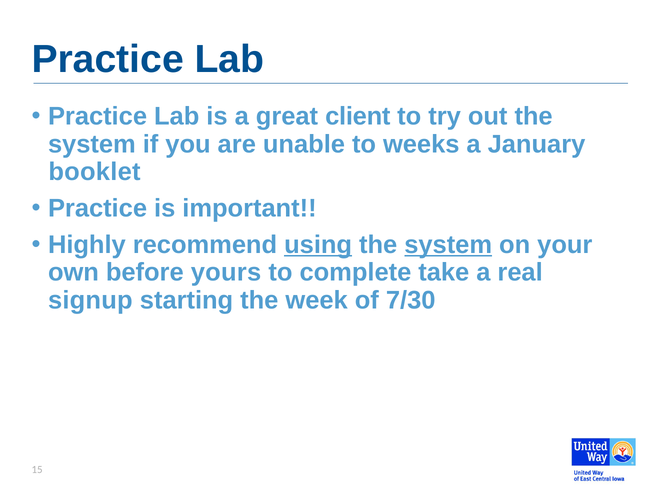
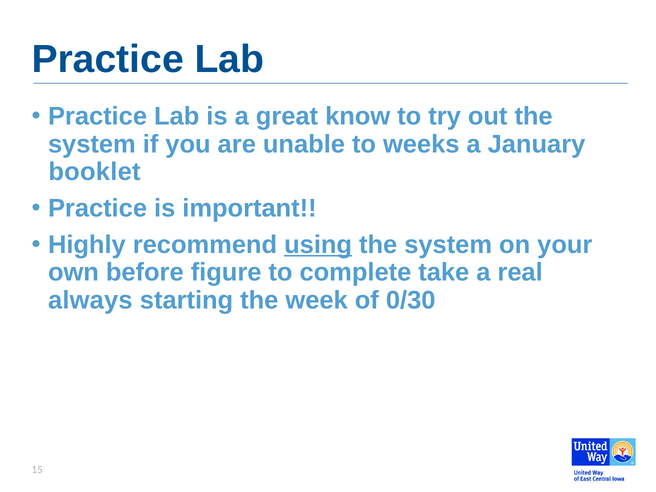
client: client -> know (358, 117)
system underline: present -> none (448, 245)
yours: yours -> figure (226, 273)
signup: signup -> always (90, 300)
7/30: 7/30 -> 0/30 (411, 300)
